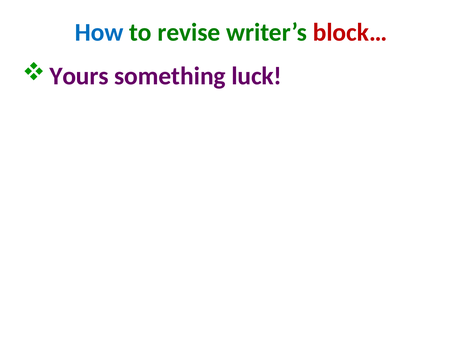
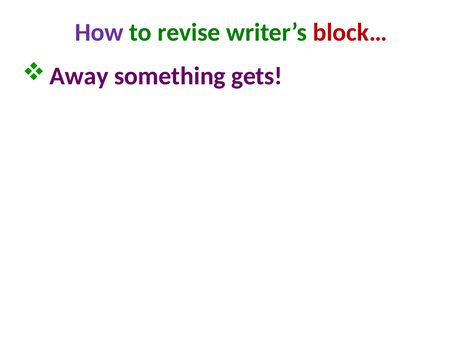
How colour: blue -> purple (99, 32)
Yours: Yours -> Away (79, 76)
luck: luck -> gets (257, 76)
